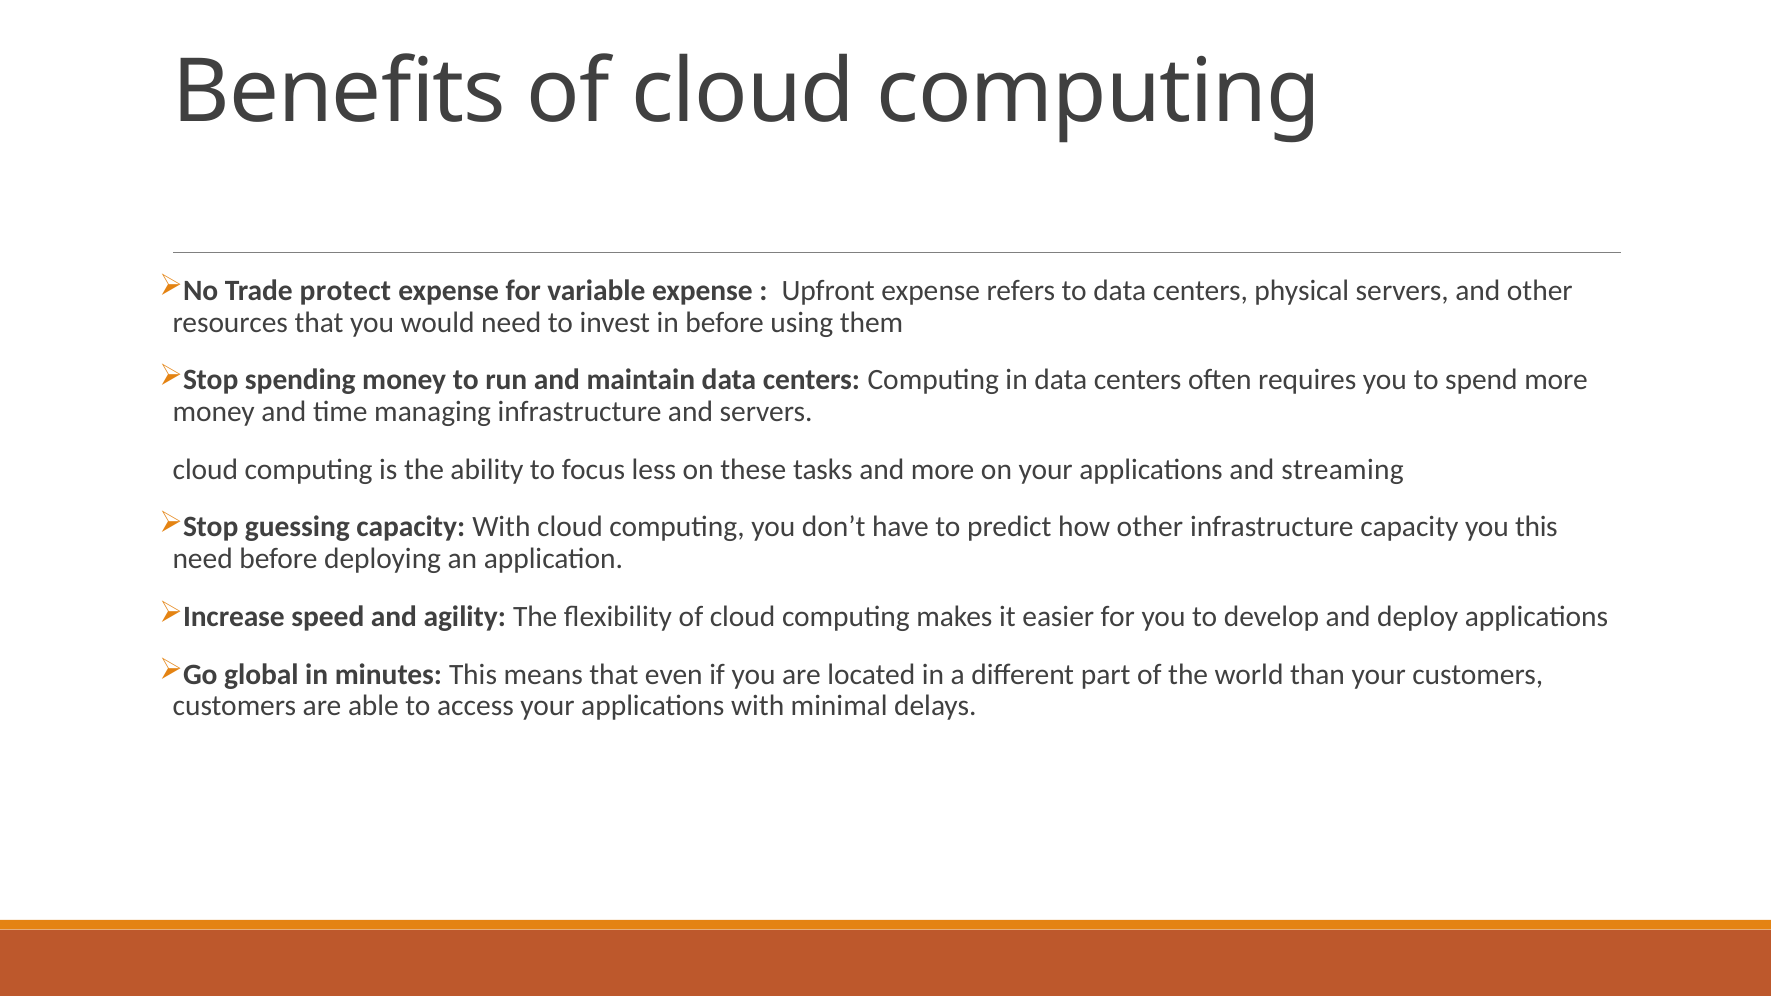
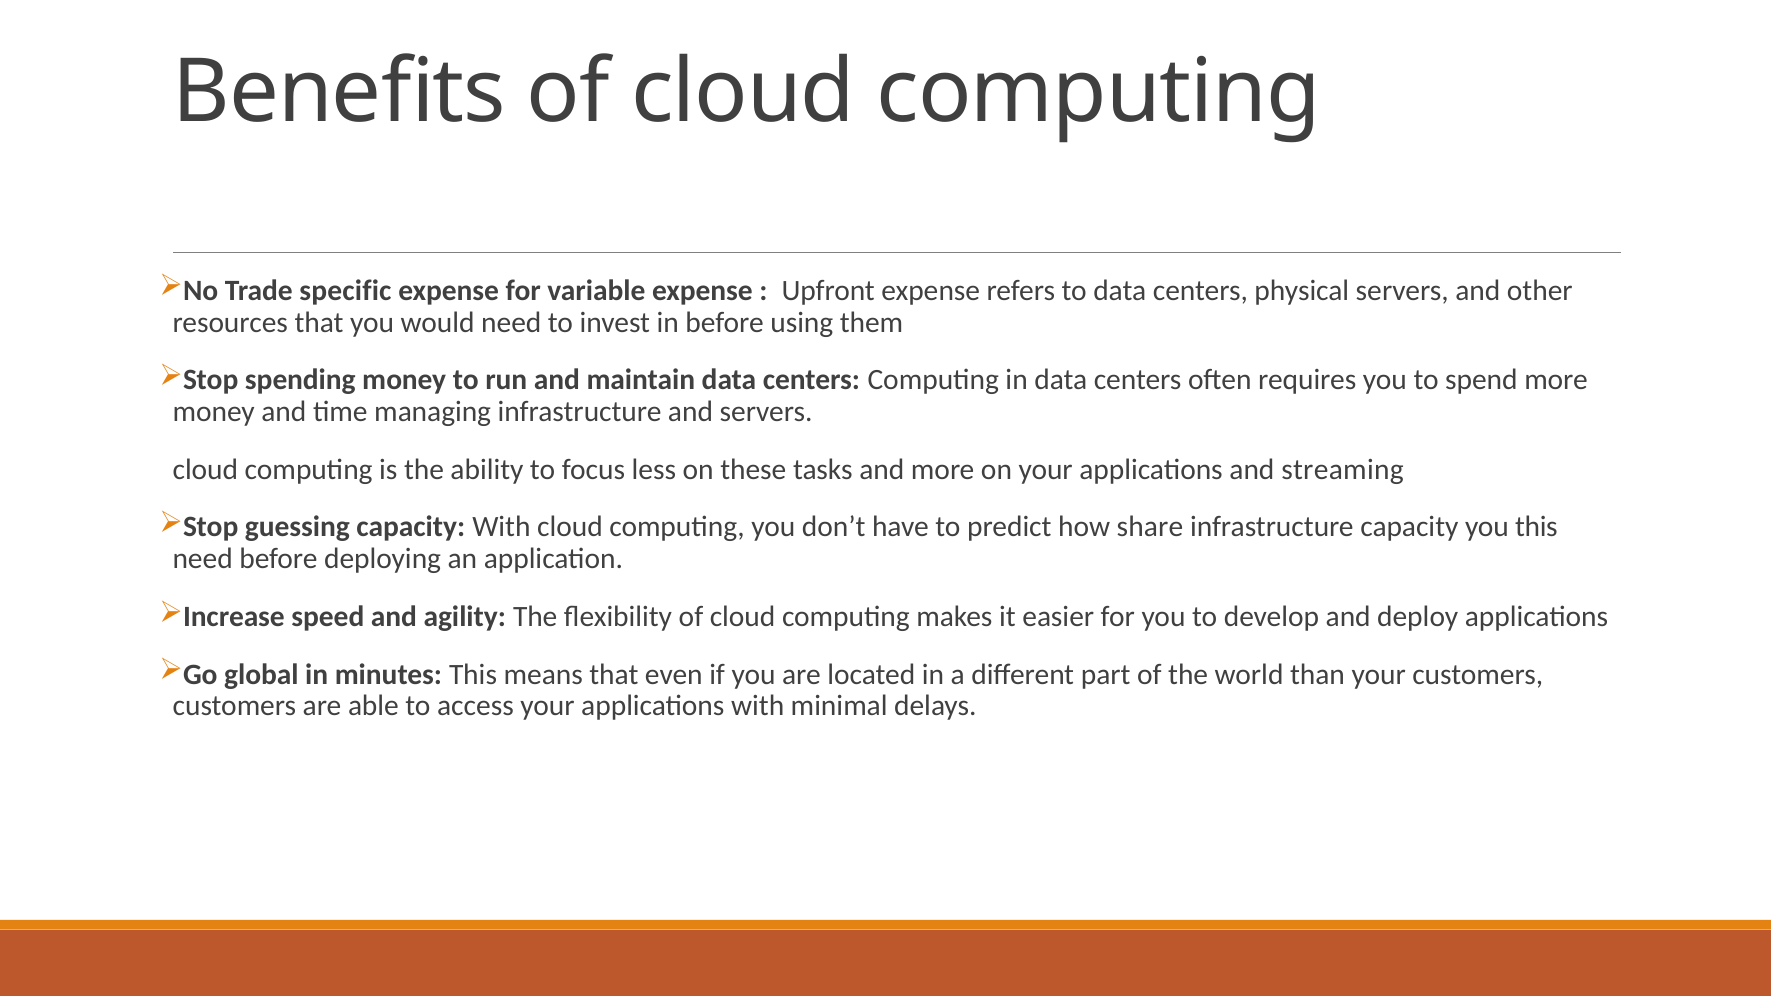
protect: protect -> specific (345, 290)
how other: other -> share (1150, 527)
